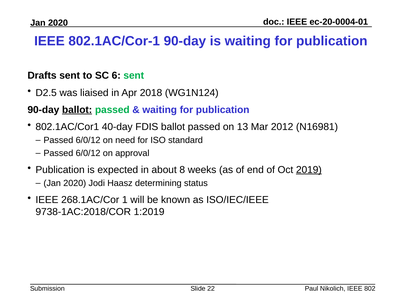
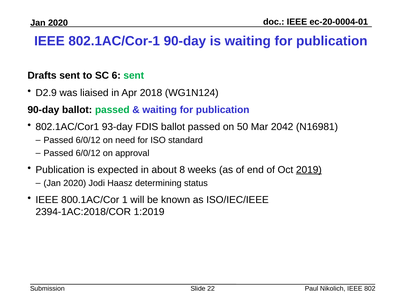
D2.5: D2.5 -> D2.9 (46, 93)
ballot underline: present -> none (77, 110)
40-day: 40-day -> 93-day (117, 127)
13: 13 -> 50 (243, 127)
2012: 2012 -> 2042 (282, 127)
268.1AC/Cor: 268.1AC/Cor -> 800.1AC/Cor (90, 200)
9738-1AC:2018/COR: 9738-1AC:2018/COR -> 2394-1AC:2018/COR (83, 212)
